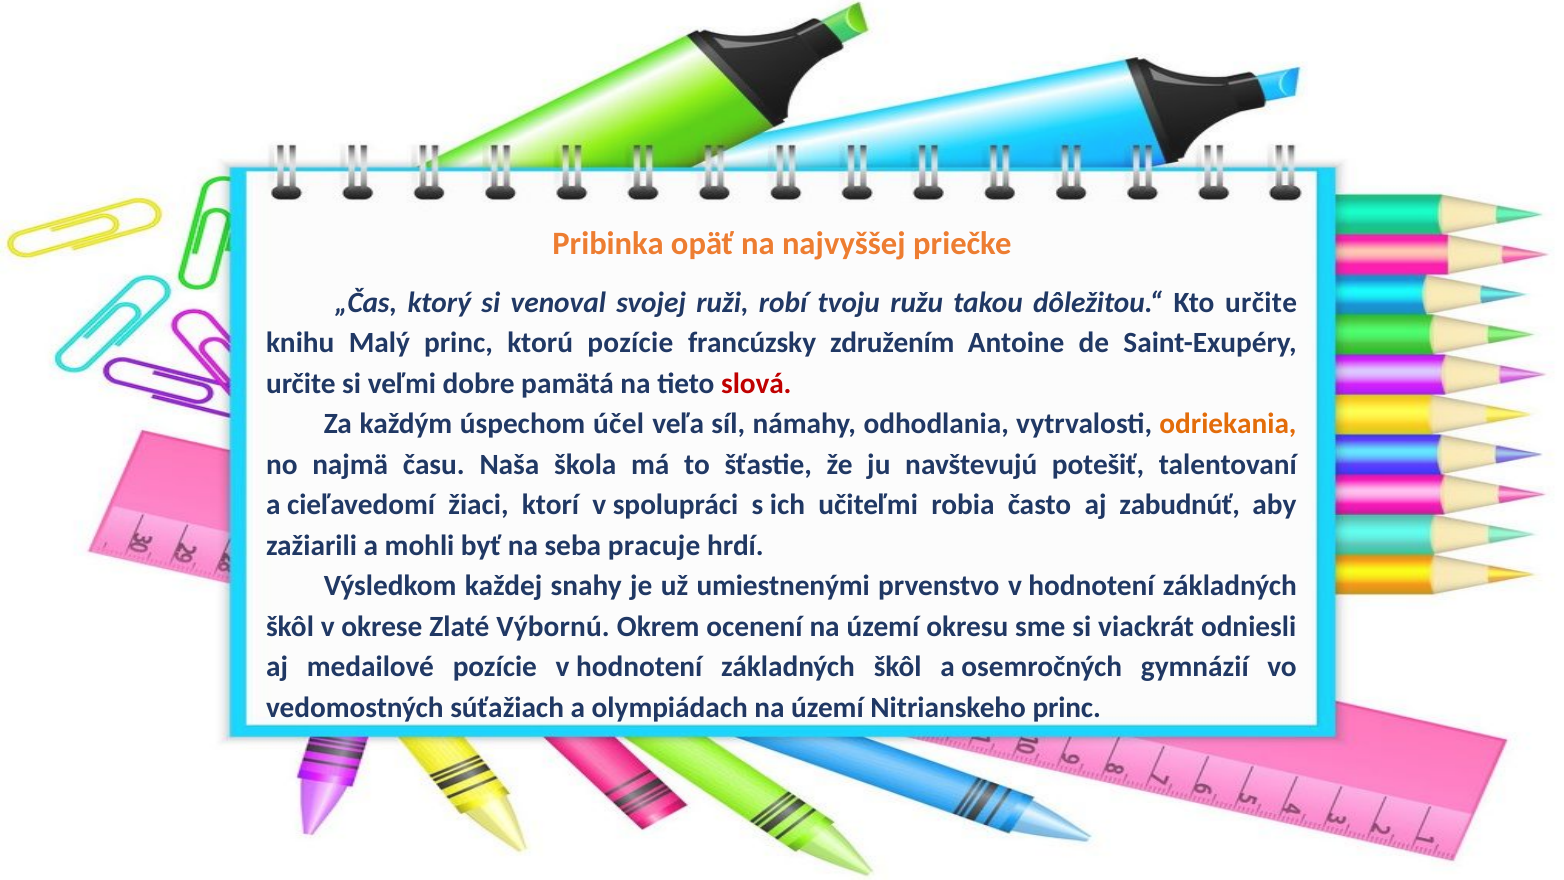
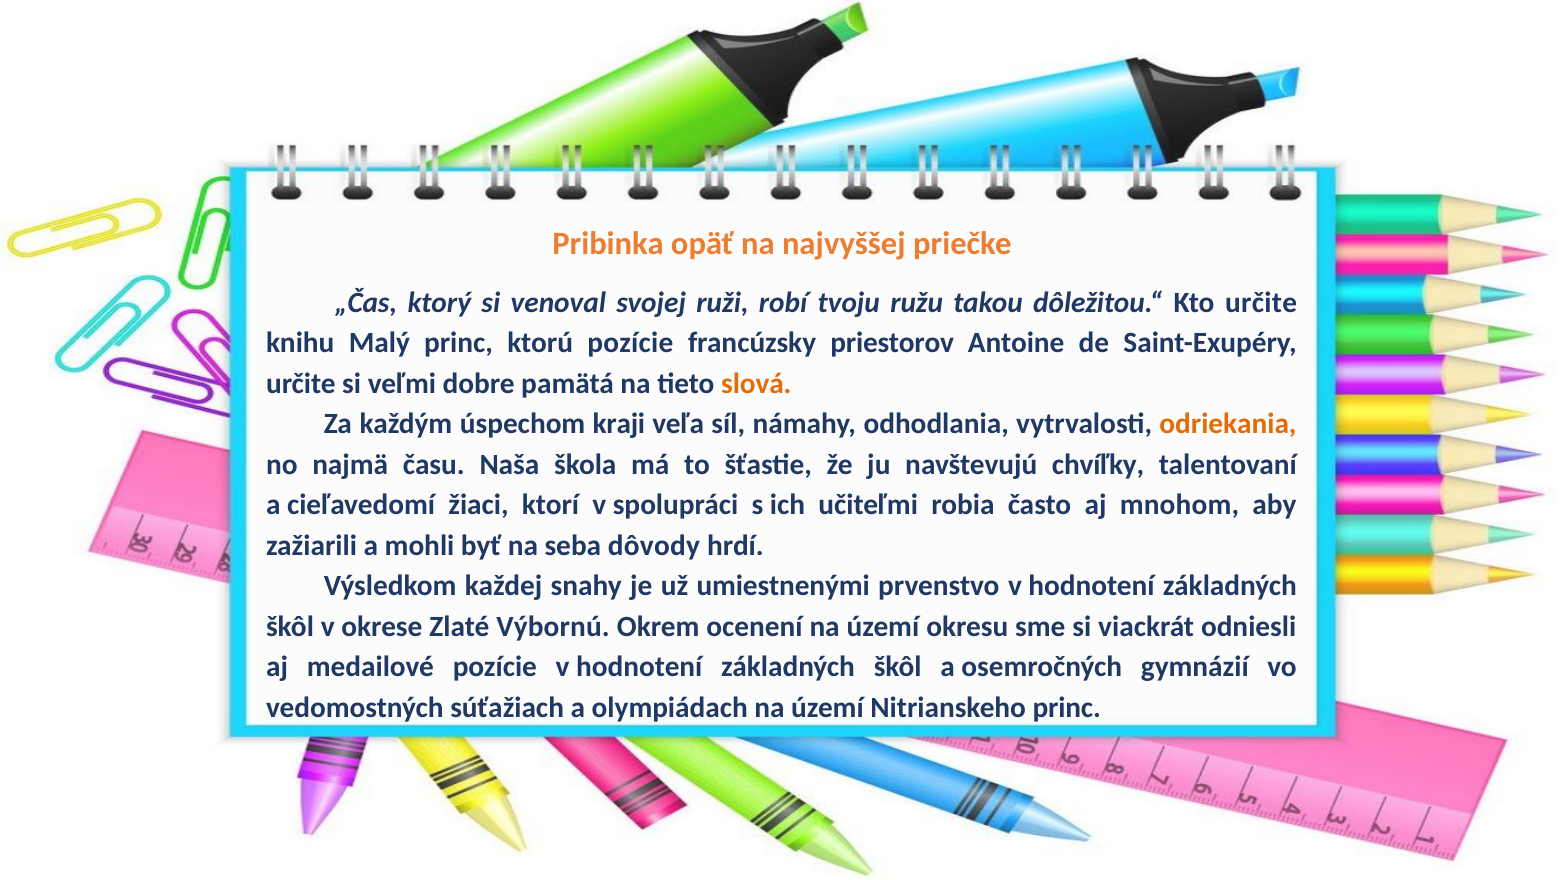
združením: združením -> priestorov (892, 343)
slová colour: red -> orange (756, 384)
účel: účel -> kraji (619, 424)
potešiť: potešiť -> chvíľky (1098, 464)
zabudnúť: zabudnúť -> mnohom (1179, 505)
pracuje: pracuje -> dôvody (654, 545)
